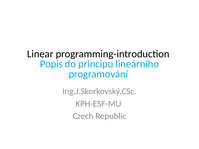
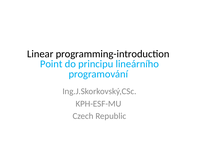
Popis: Popis -> Point (51, 64)
